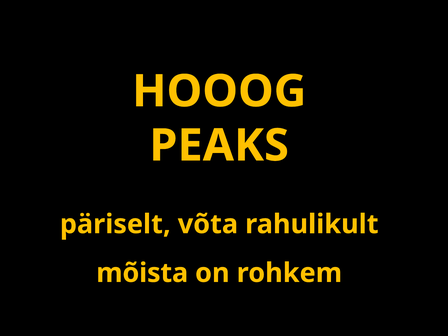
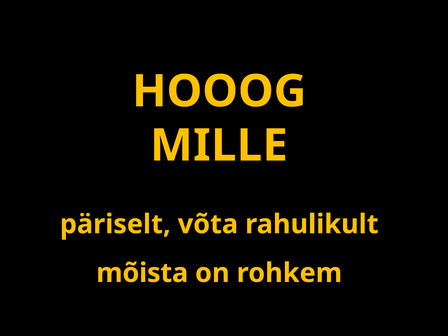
PEAKS: PEAKS -> MILLE (219, 146)
